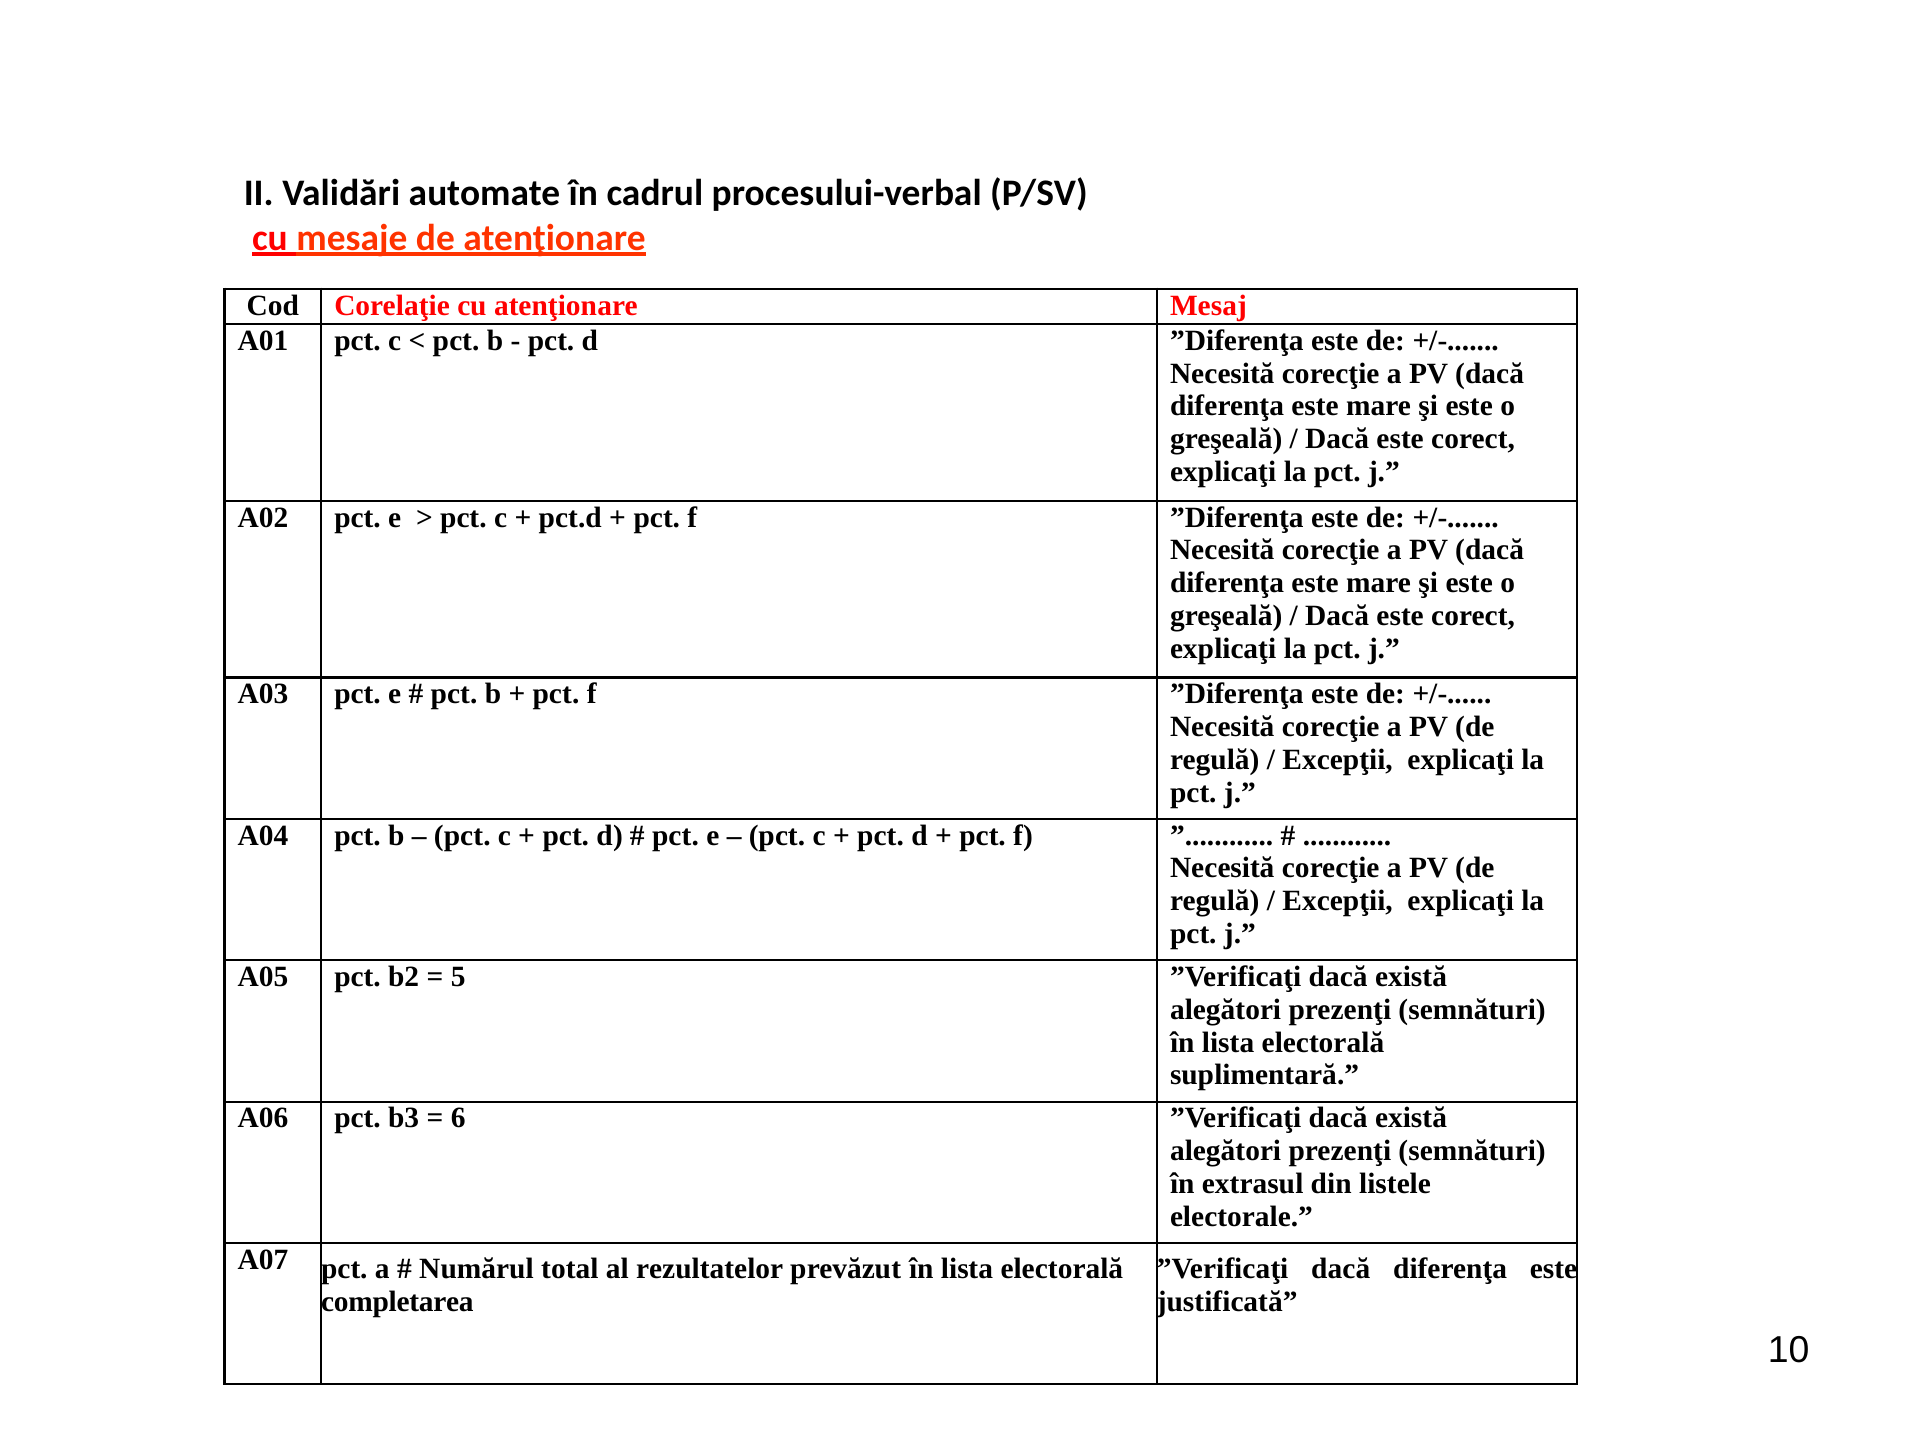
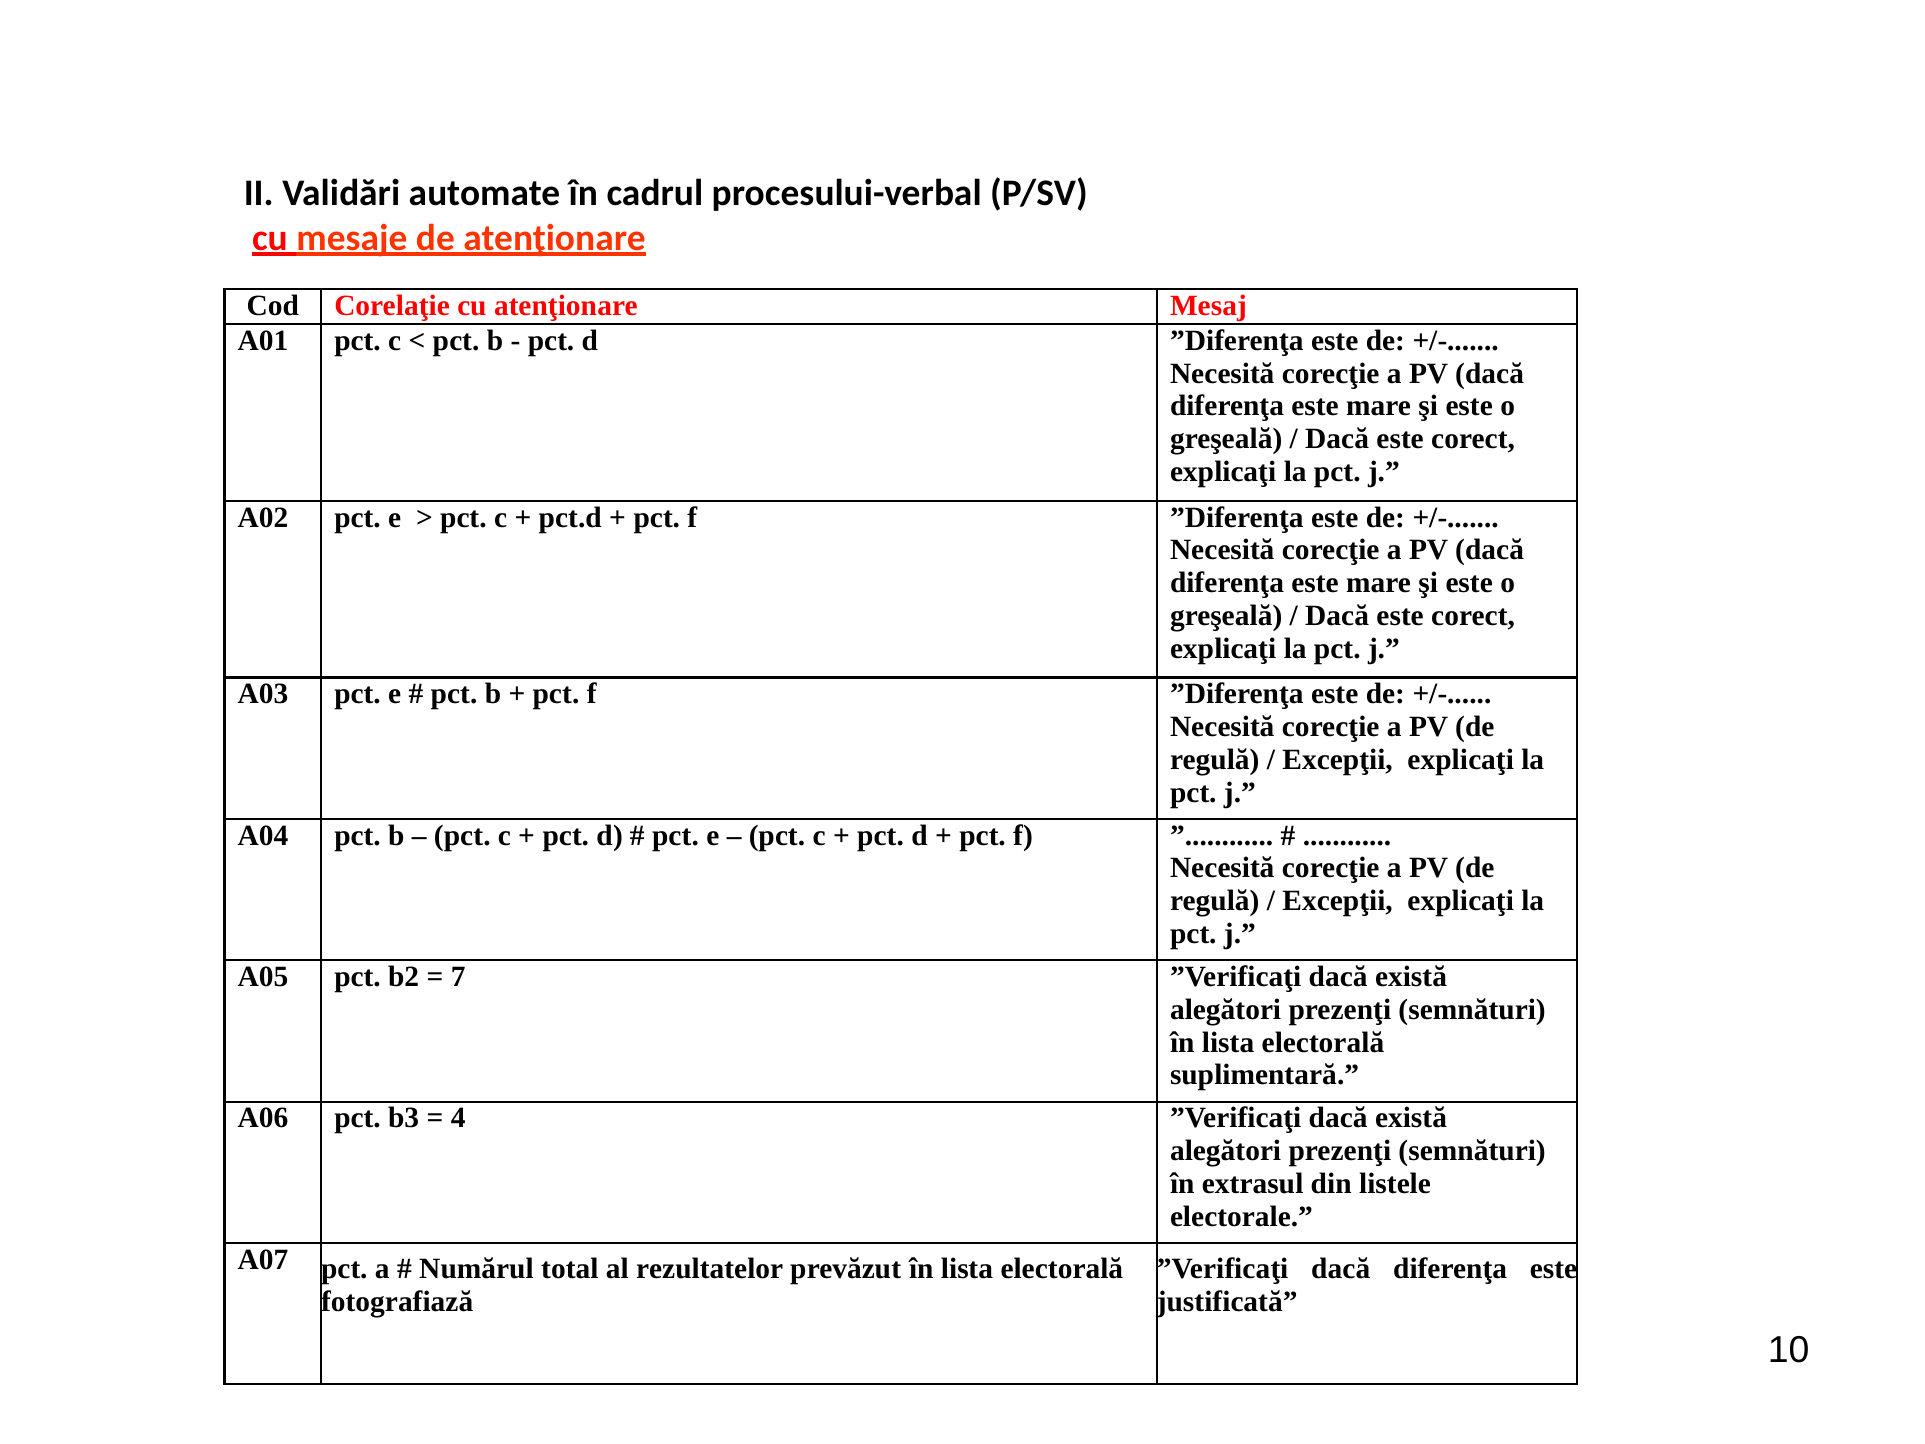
5: 5 -> 7 (458, 977)
6: 6 -> 4 (458, 1118)
completarea: completarea -> fotografiază (397, 1302)
